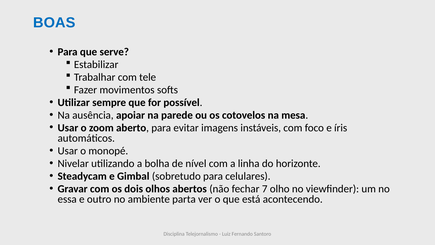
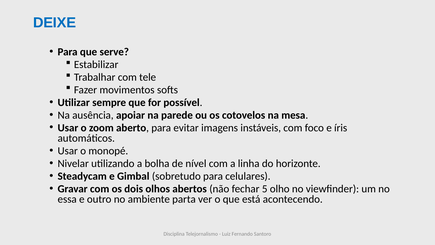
BOAS: BOAS -> DEIXE (55, 23)
7: 7 -> 5 (265, 189)
